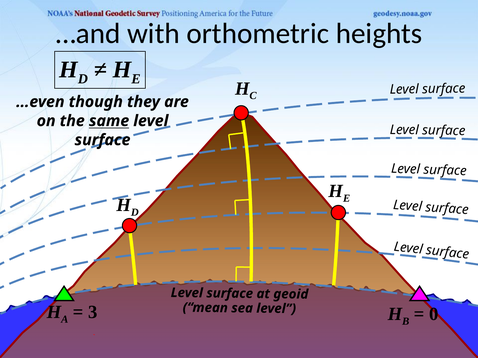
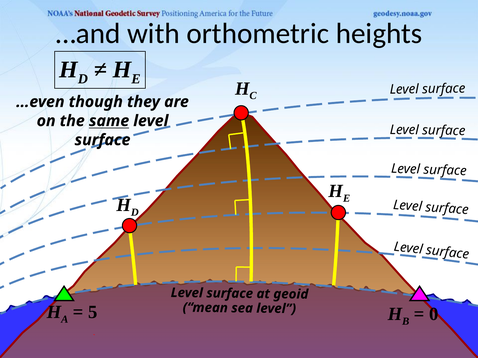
3: 3 -> 5 (93, 313)
